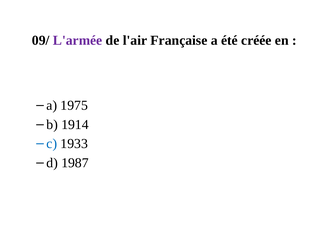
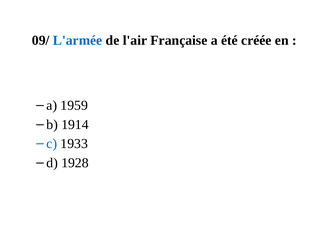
L'armée colour: purple -> blue (78, 40)
1975: 1975 -> 1959 (74, 106)
1987: 1987 -> 1928 (75, 163)
